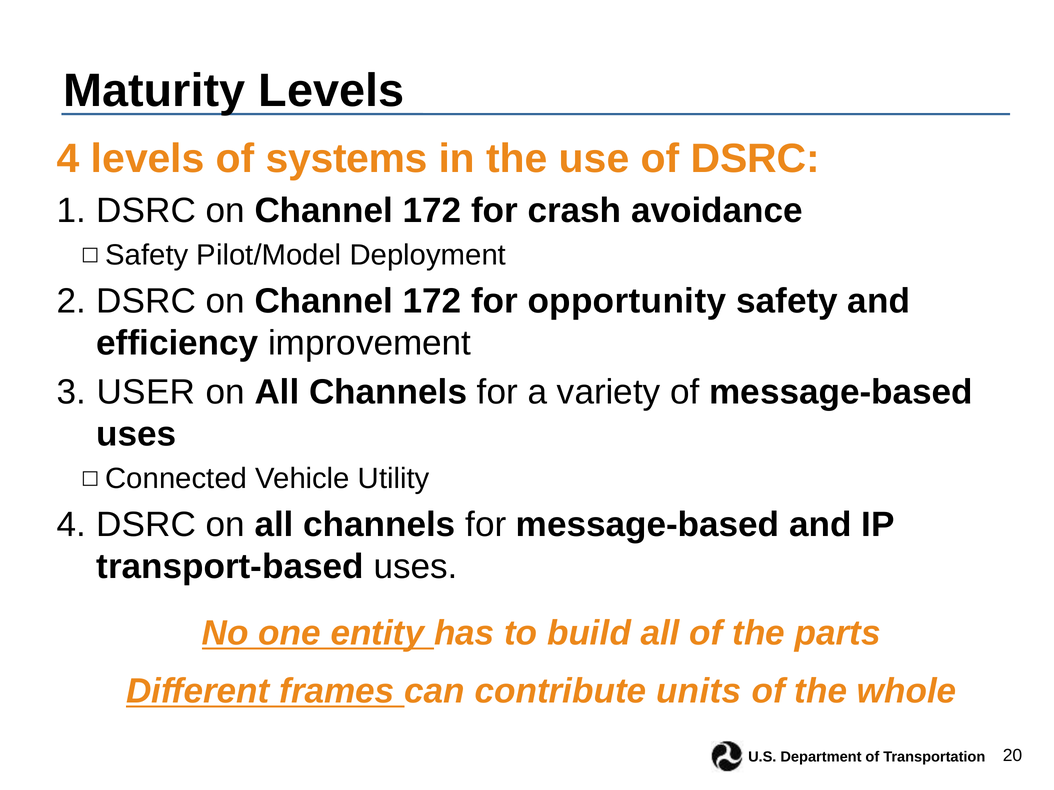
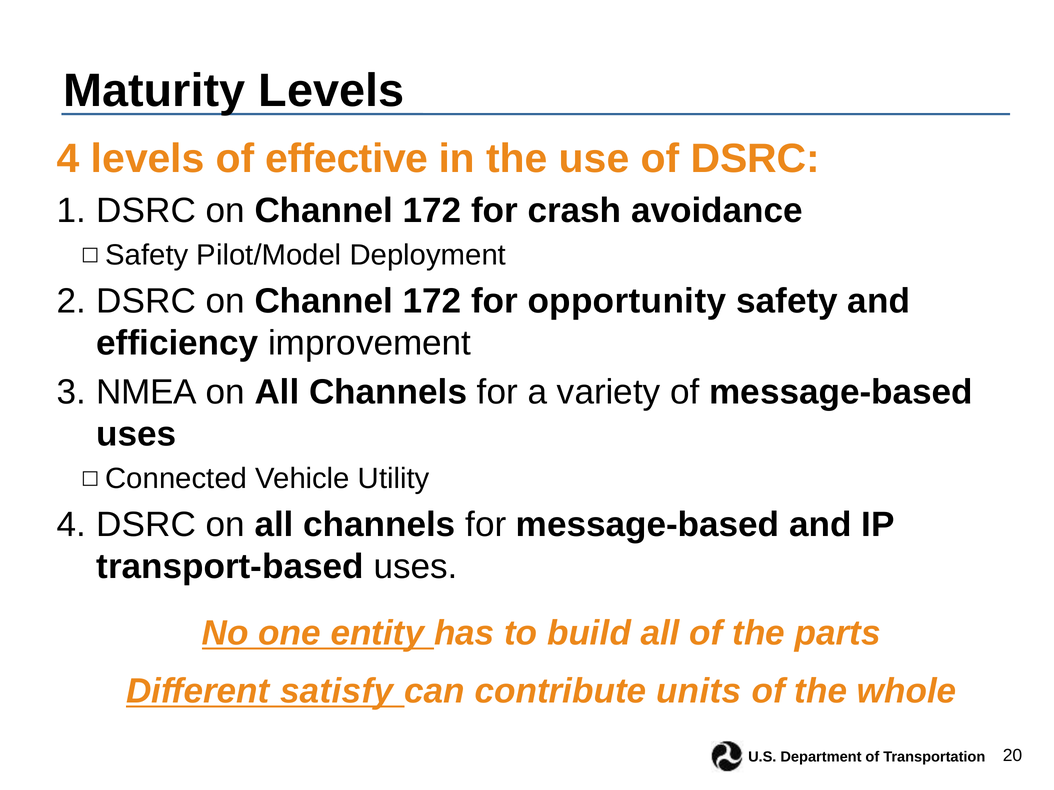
systems: systems -> effective (347, 159)
USER: USER -> NMEA (146, 392)
frames: frames -> satisfy (337, 692)
